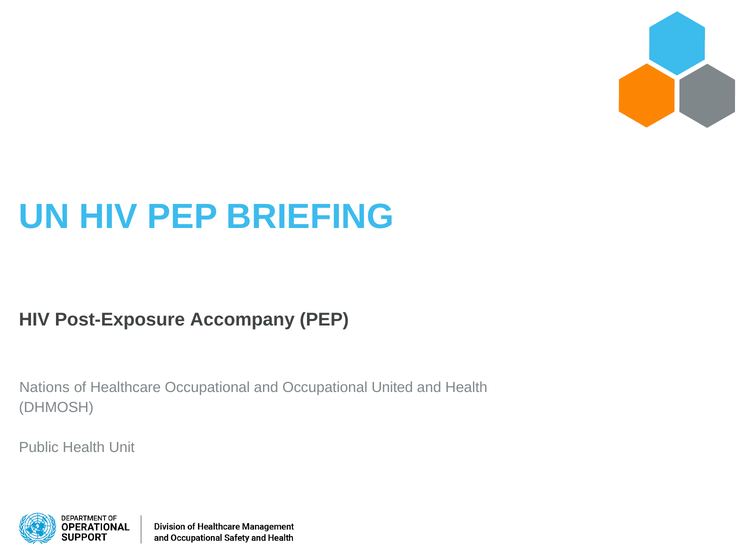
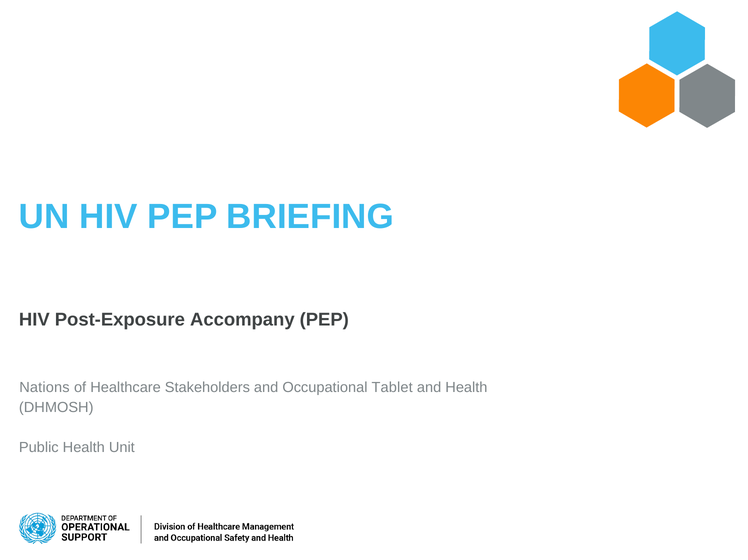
Healthcare Occupational: Occupational -> Stakeholders (207, 388)
United: United -> Tablet (392, 388)
